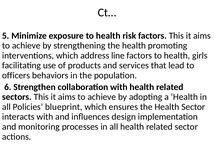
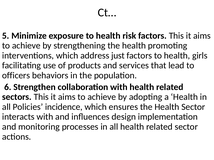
line: line -> just (118, 56)
blueprint: blueprint -> incidence (64, 107)
